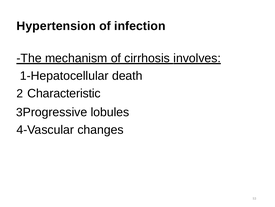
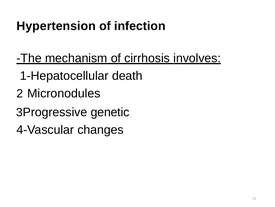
Characteristic: Characteristic -> Micronodules (64, 93)
lobules: lobules -> genetic (110, 112)
